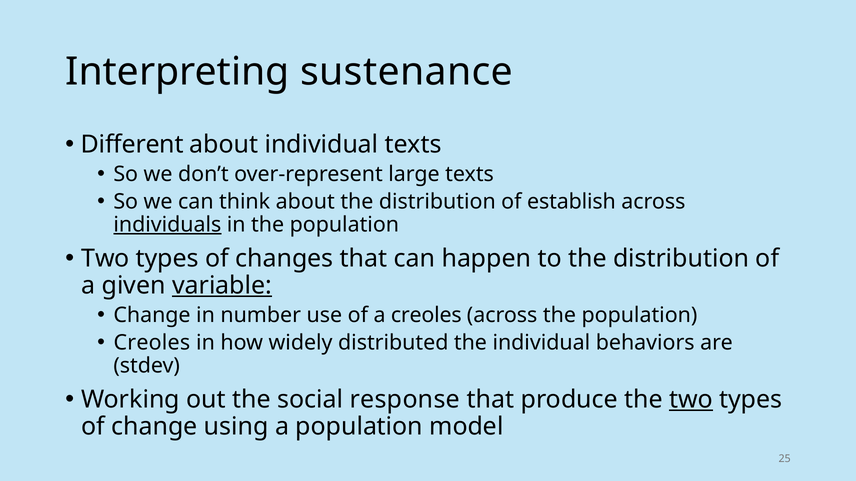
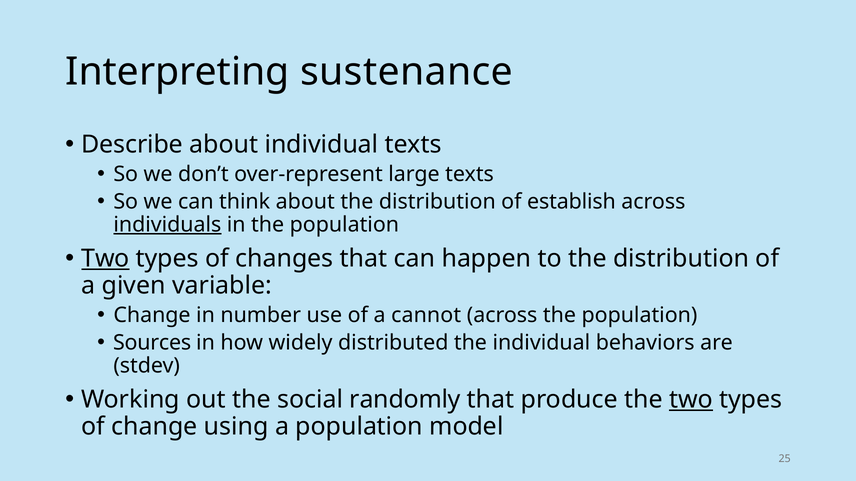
Different: Different -> Describe (132, 145)
Two underline: none -> present (105, 259)
variable underline: present -> none (222, 286)
a creoles: creoles -> cannot (426, 315)
Creoles: Creoles -> Sources (152, 343)
response: response -> randomly (405, 400)
